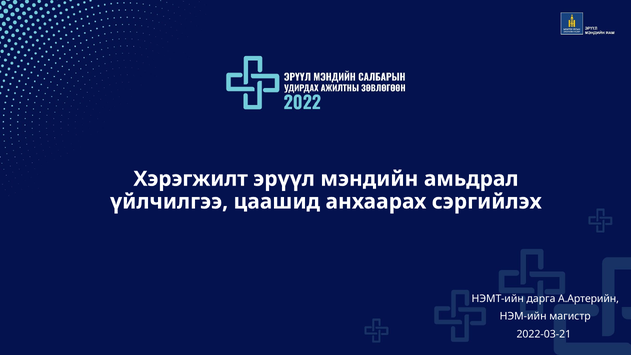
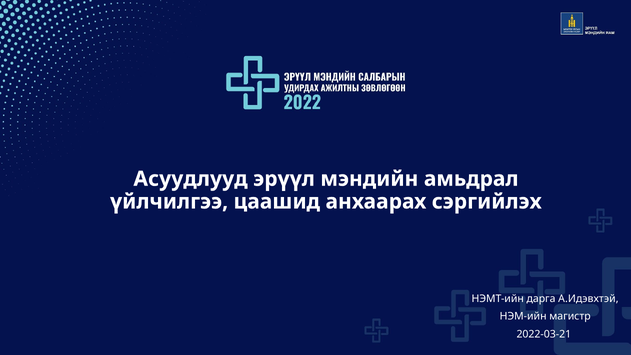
Хэрэгжилт: Хэрэгжилт -> Асуудлууд (191, 179)
А.Артерийн: А.Артерийн -> А.Идэвхтэй (588, 298)
